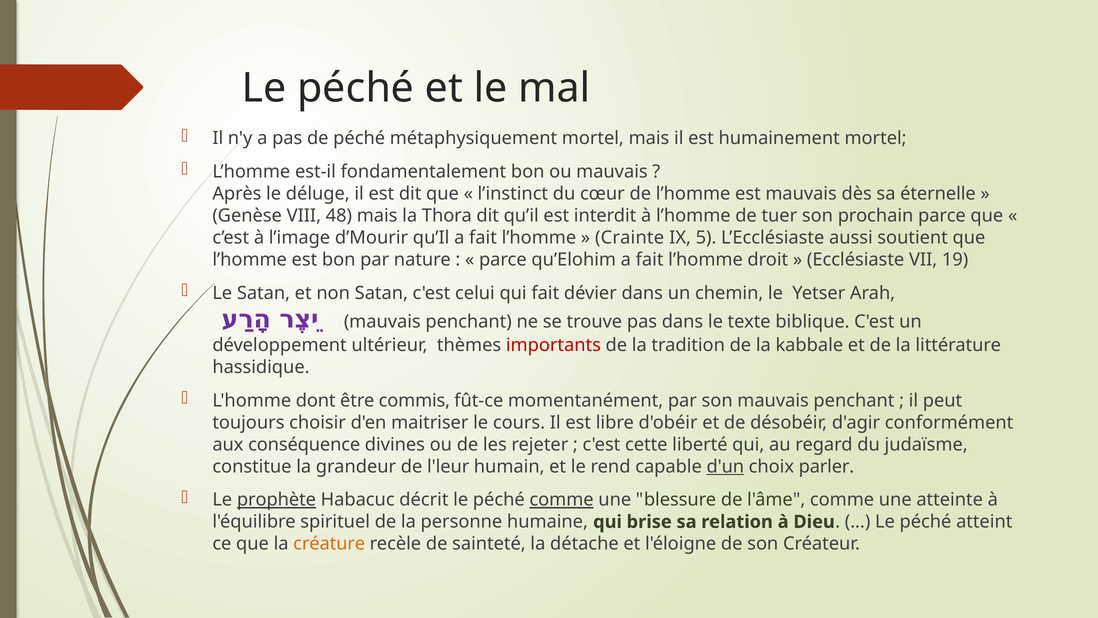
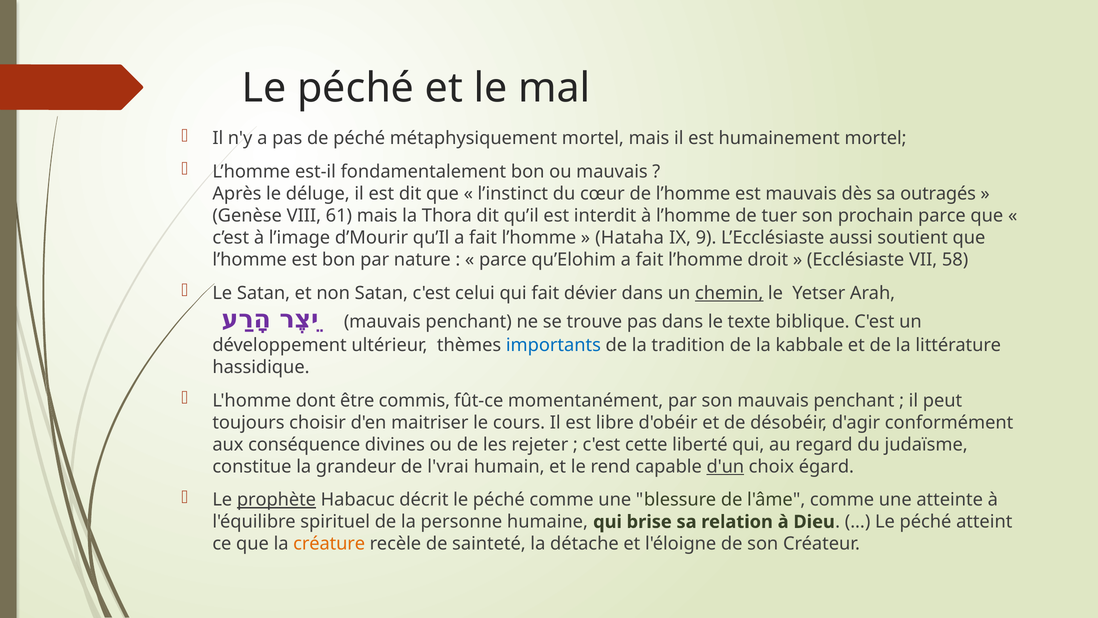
éternelle: éternelle -> outragés (938, 194)
48: 48 -> 61 (339, 216)
Crainte: Crainte -> Hataha (630, 238)
5: 5 -> 9 (706, 238)
19: 19 -> 58 (955, 259)
chemin underline: none -> present (729, 293)
importants colour: red -> blue (553, 345)
l'leur: l'leur -> l'vrai (448, 466)
parler: parler -> égard (826, 466)
comme underline: present -> none (562, 500)
